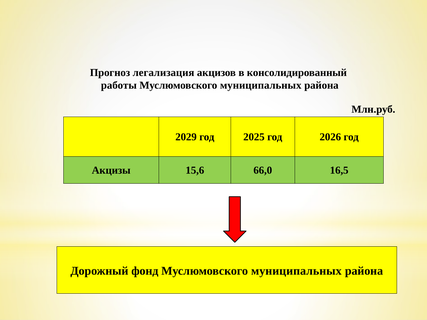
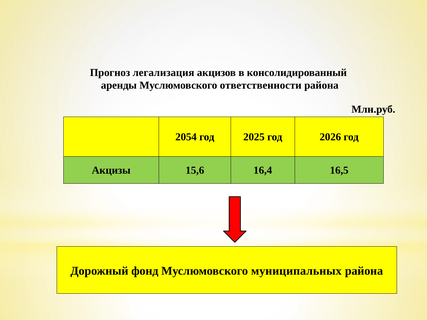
работы: работы -> аренды (119, 85)
муниципальных: муниципальных -> ответственности (261, 85)
2029: 2029 -> 2054 (186, 137)
66,0: 66,0 -> 16,4 (263, 170)
